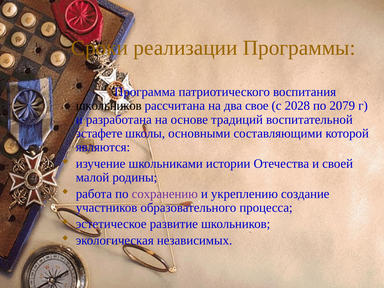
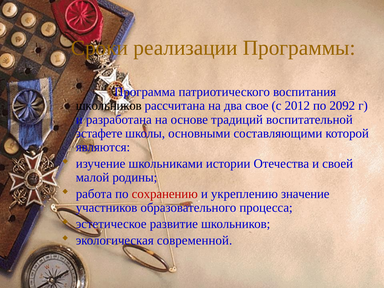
2028: 2028 -> 2012 (297, 106)
2079: 2079 -> 2092 (342, 106)
сохранению colour: purple -> red (165, 194)
создание: создание -> значение (305, 194)
независимых: независимых -> современной (195, 240)
